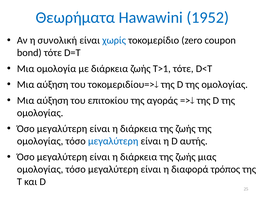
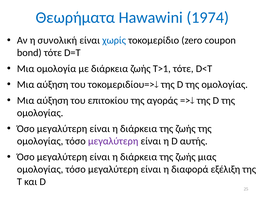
1952: 1952 -> 1974 (208, 18)
μεγαλύτερη colour: blue -> purple (113, 141)
τρόπος: τρόπος -> εξέλιξη (225, 169)
